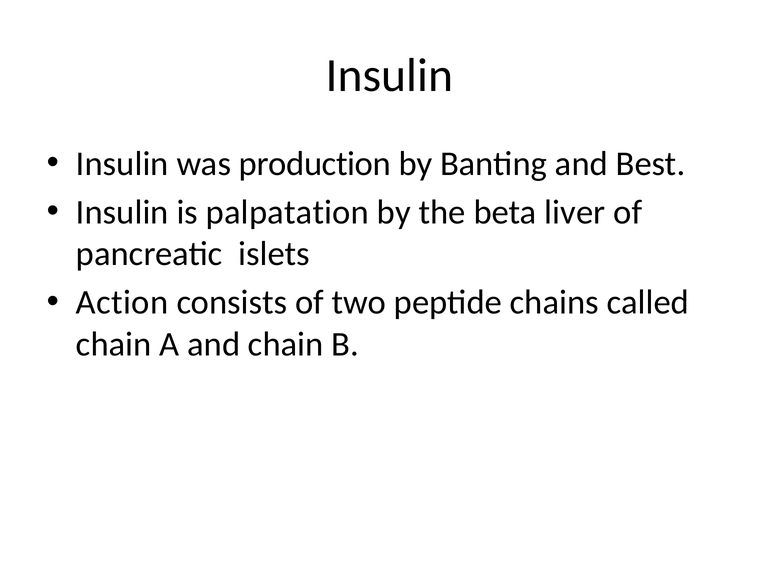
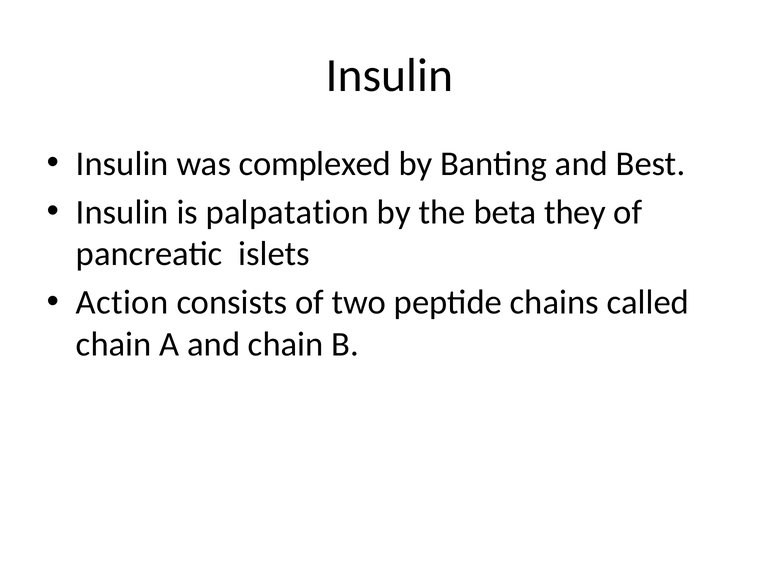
production: production -> complexed (315, 163)
liver: liver -> they (575, 212)
